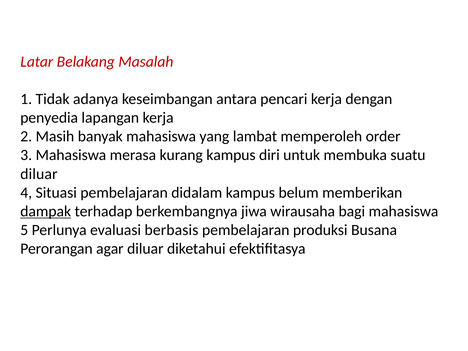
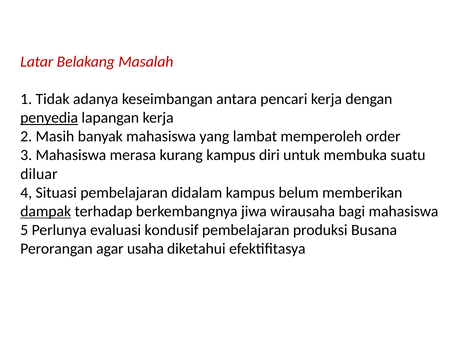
penyedia underline: none -> present (49, 118)
berbasis: berbasis -> kondusif (172, 230)
agar diluar: diluar -> usaha (145, 249)
